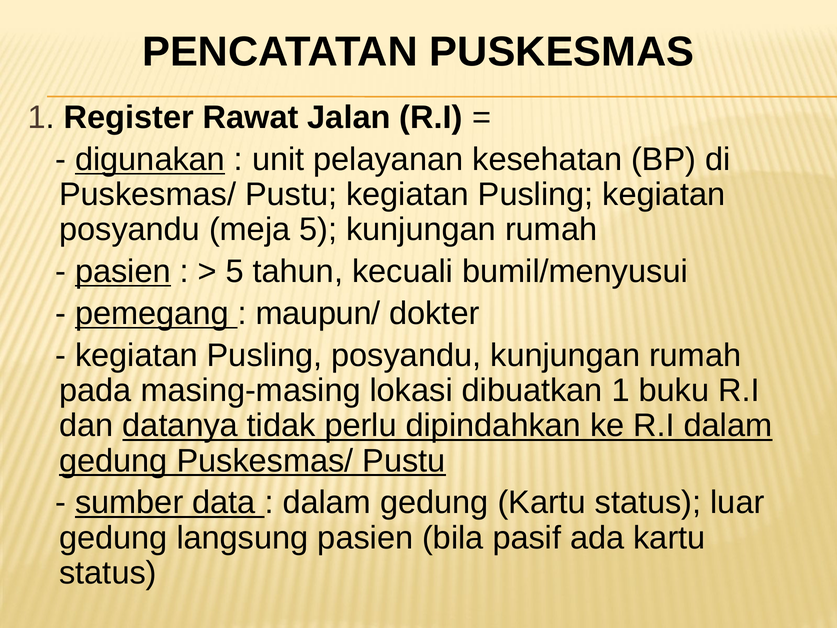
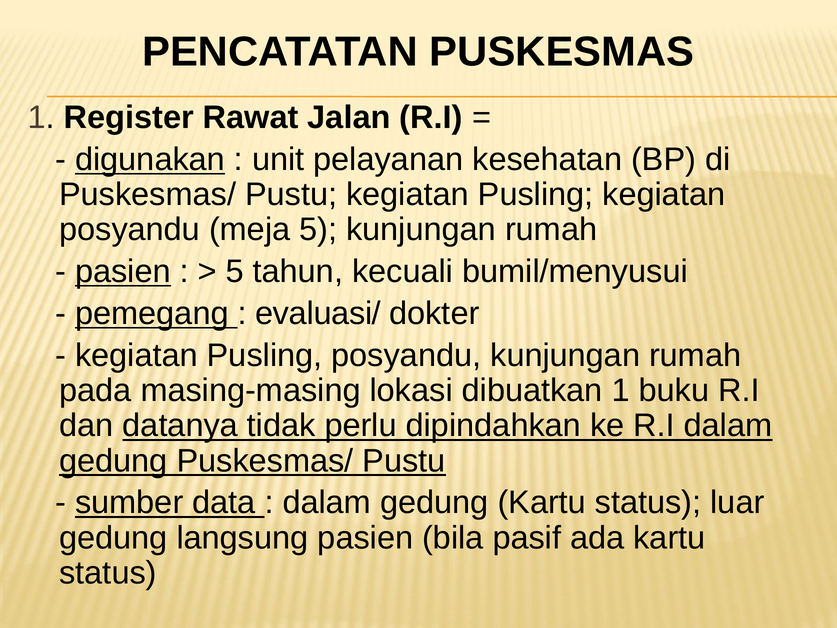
maupun/: maupun/ -> evaluasi/ (318, 313)
